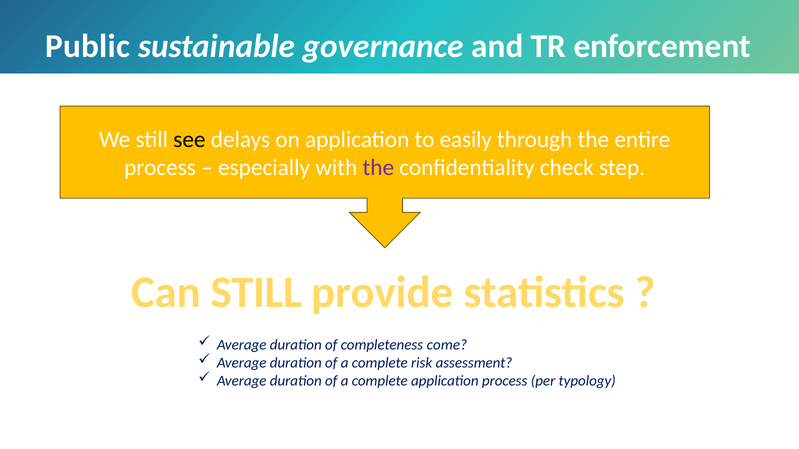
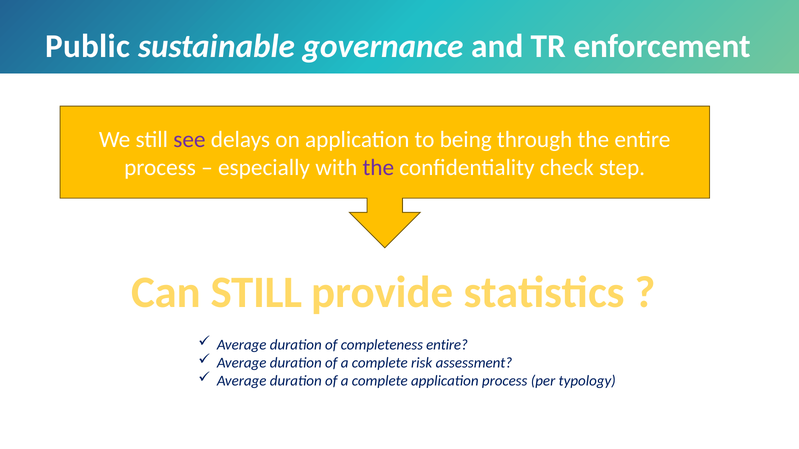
see colour: black -> purple (189, 140)
easily: easily -> being (466, 140)
completeness come: come -> entire (447, 345)
